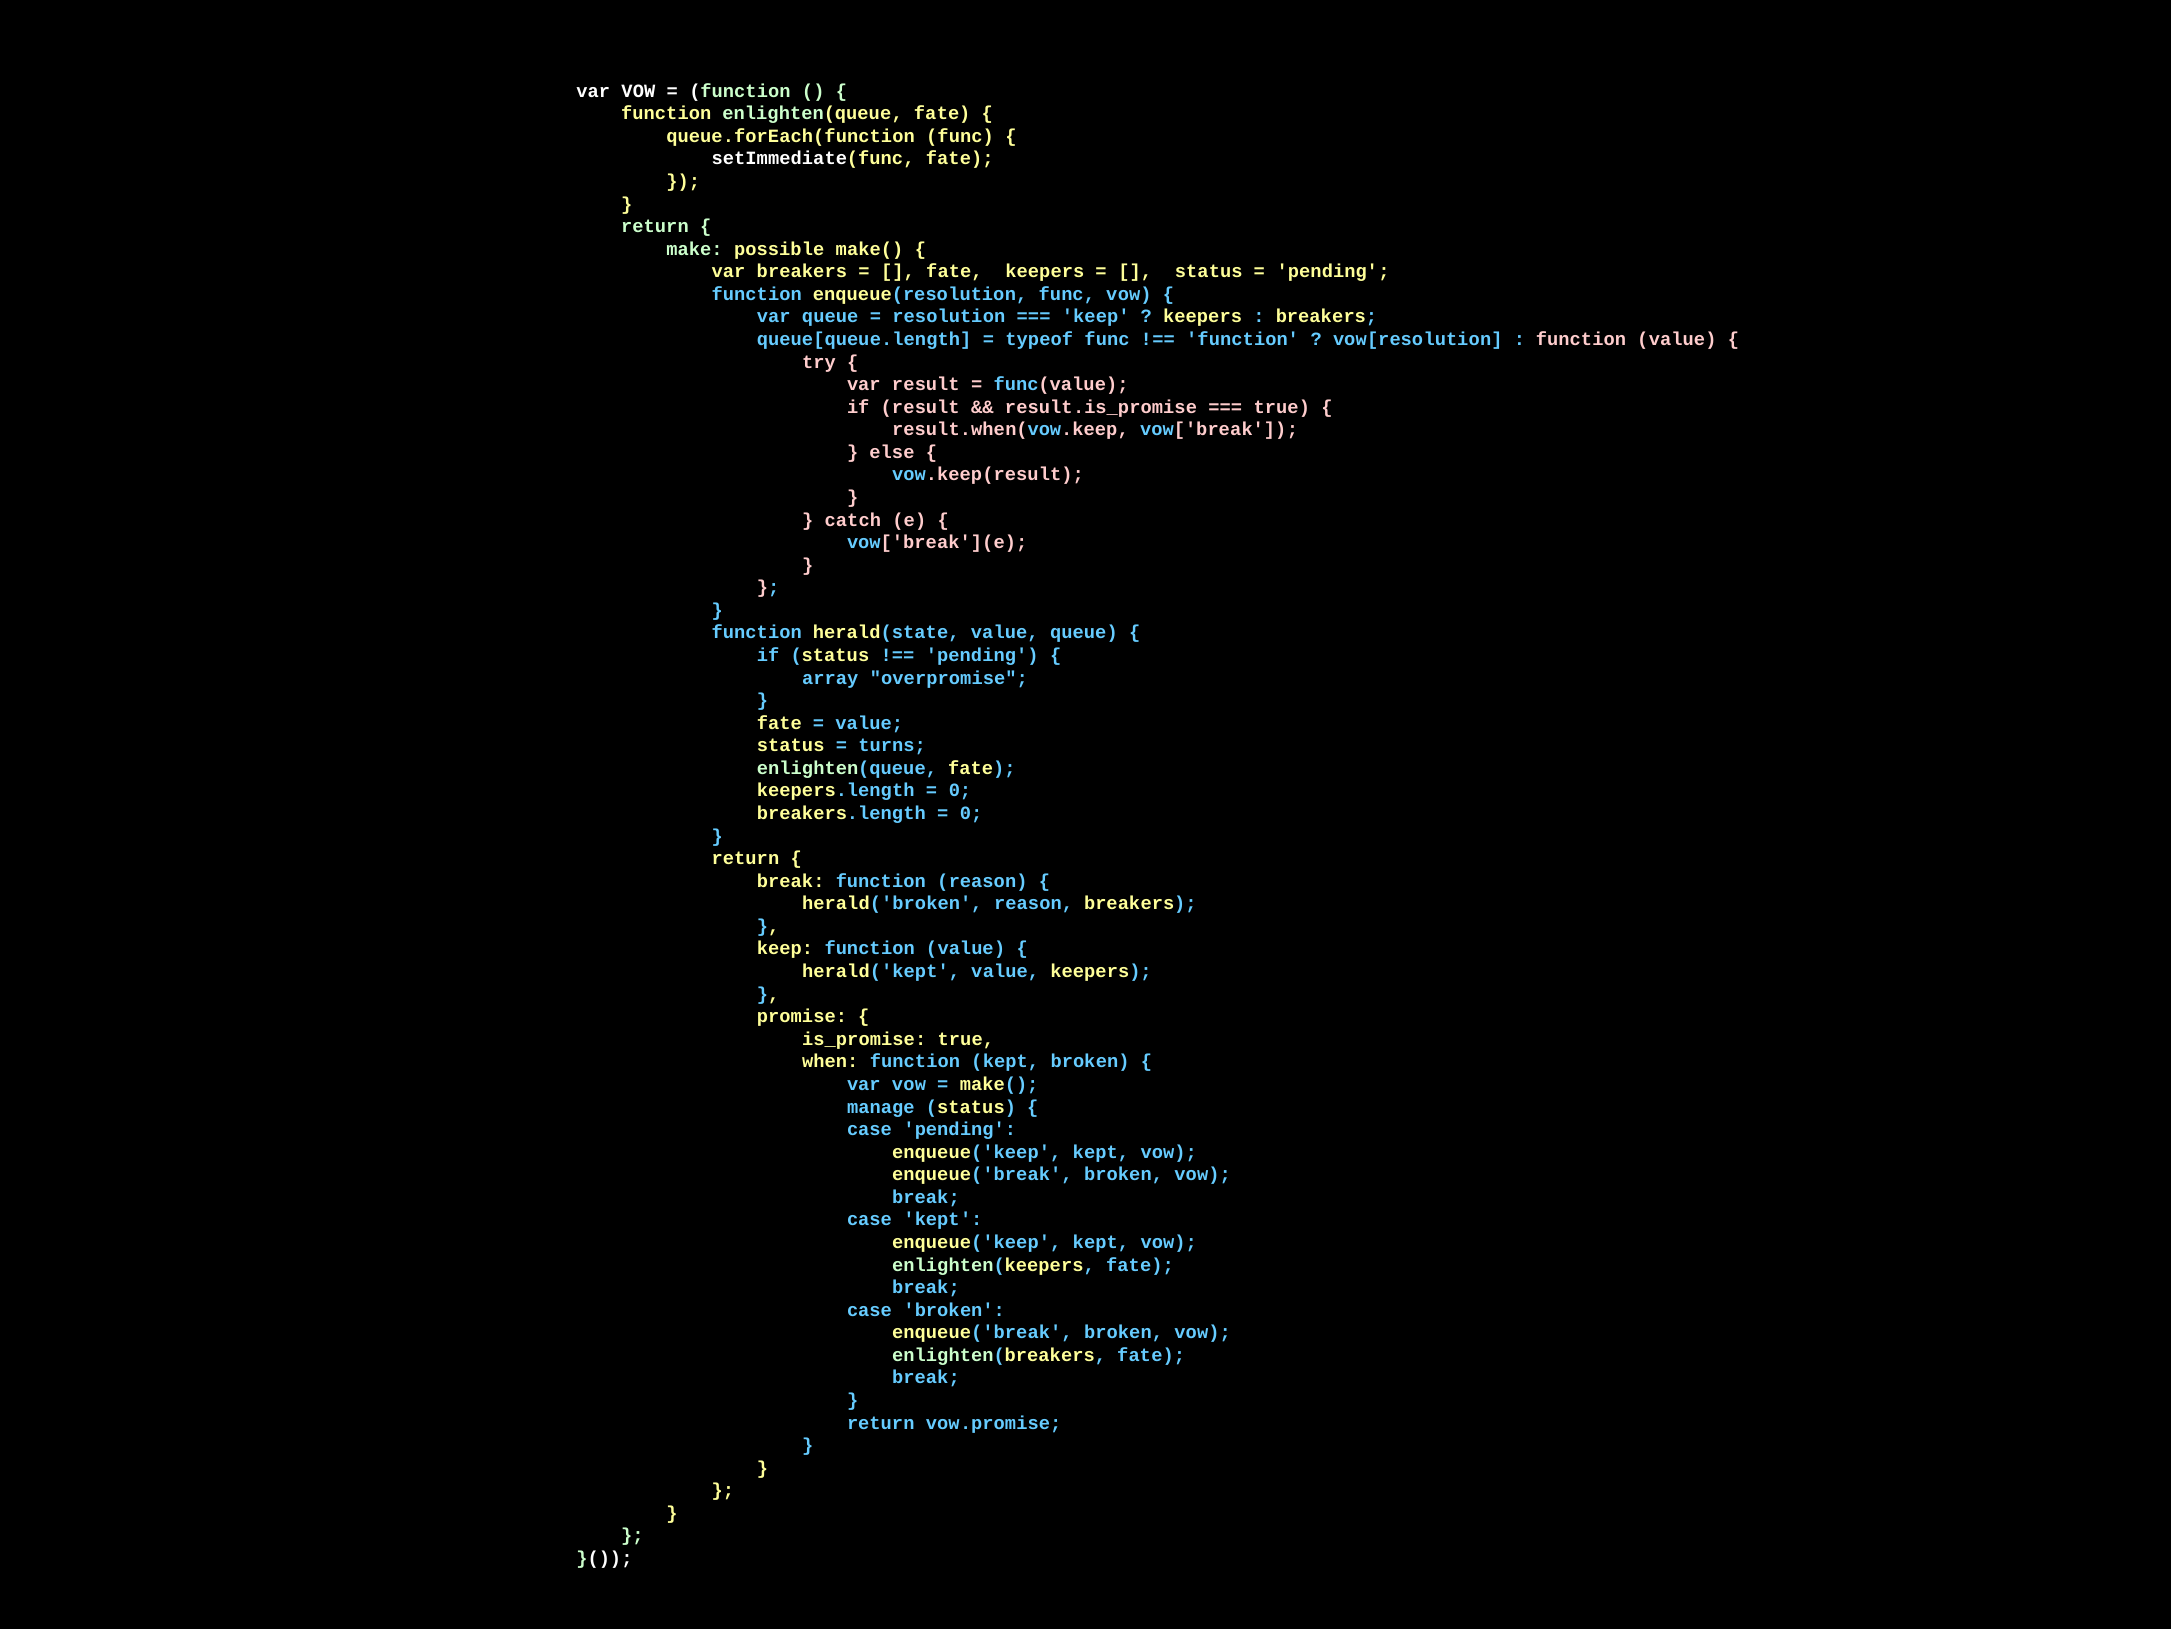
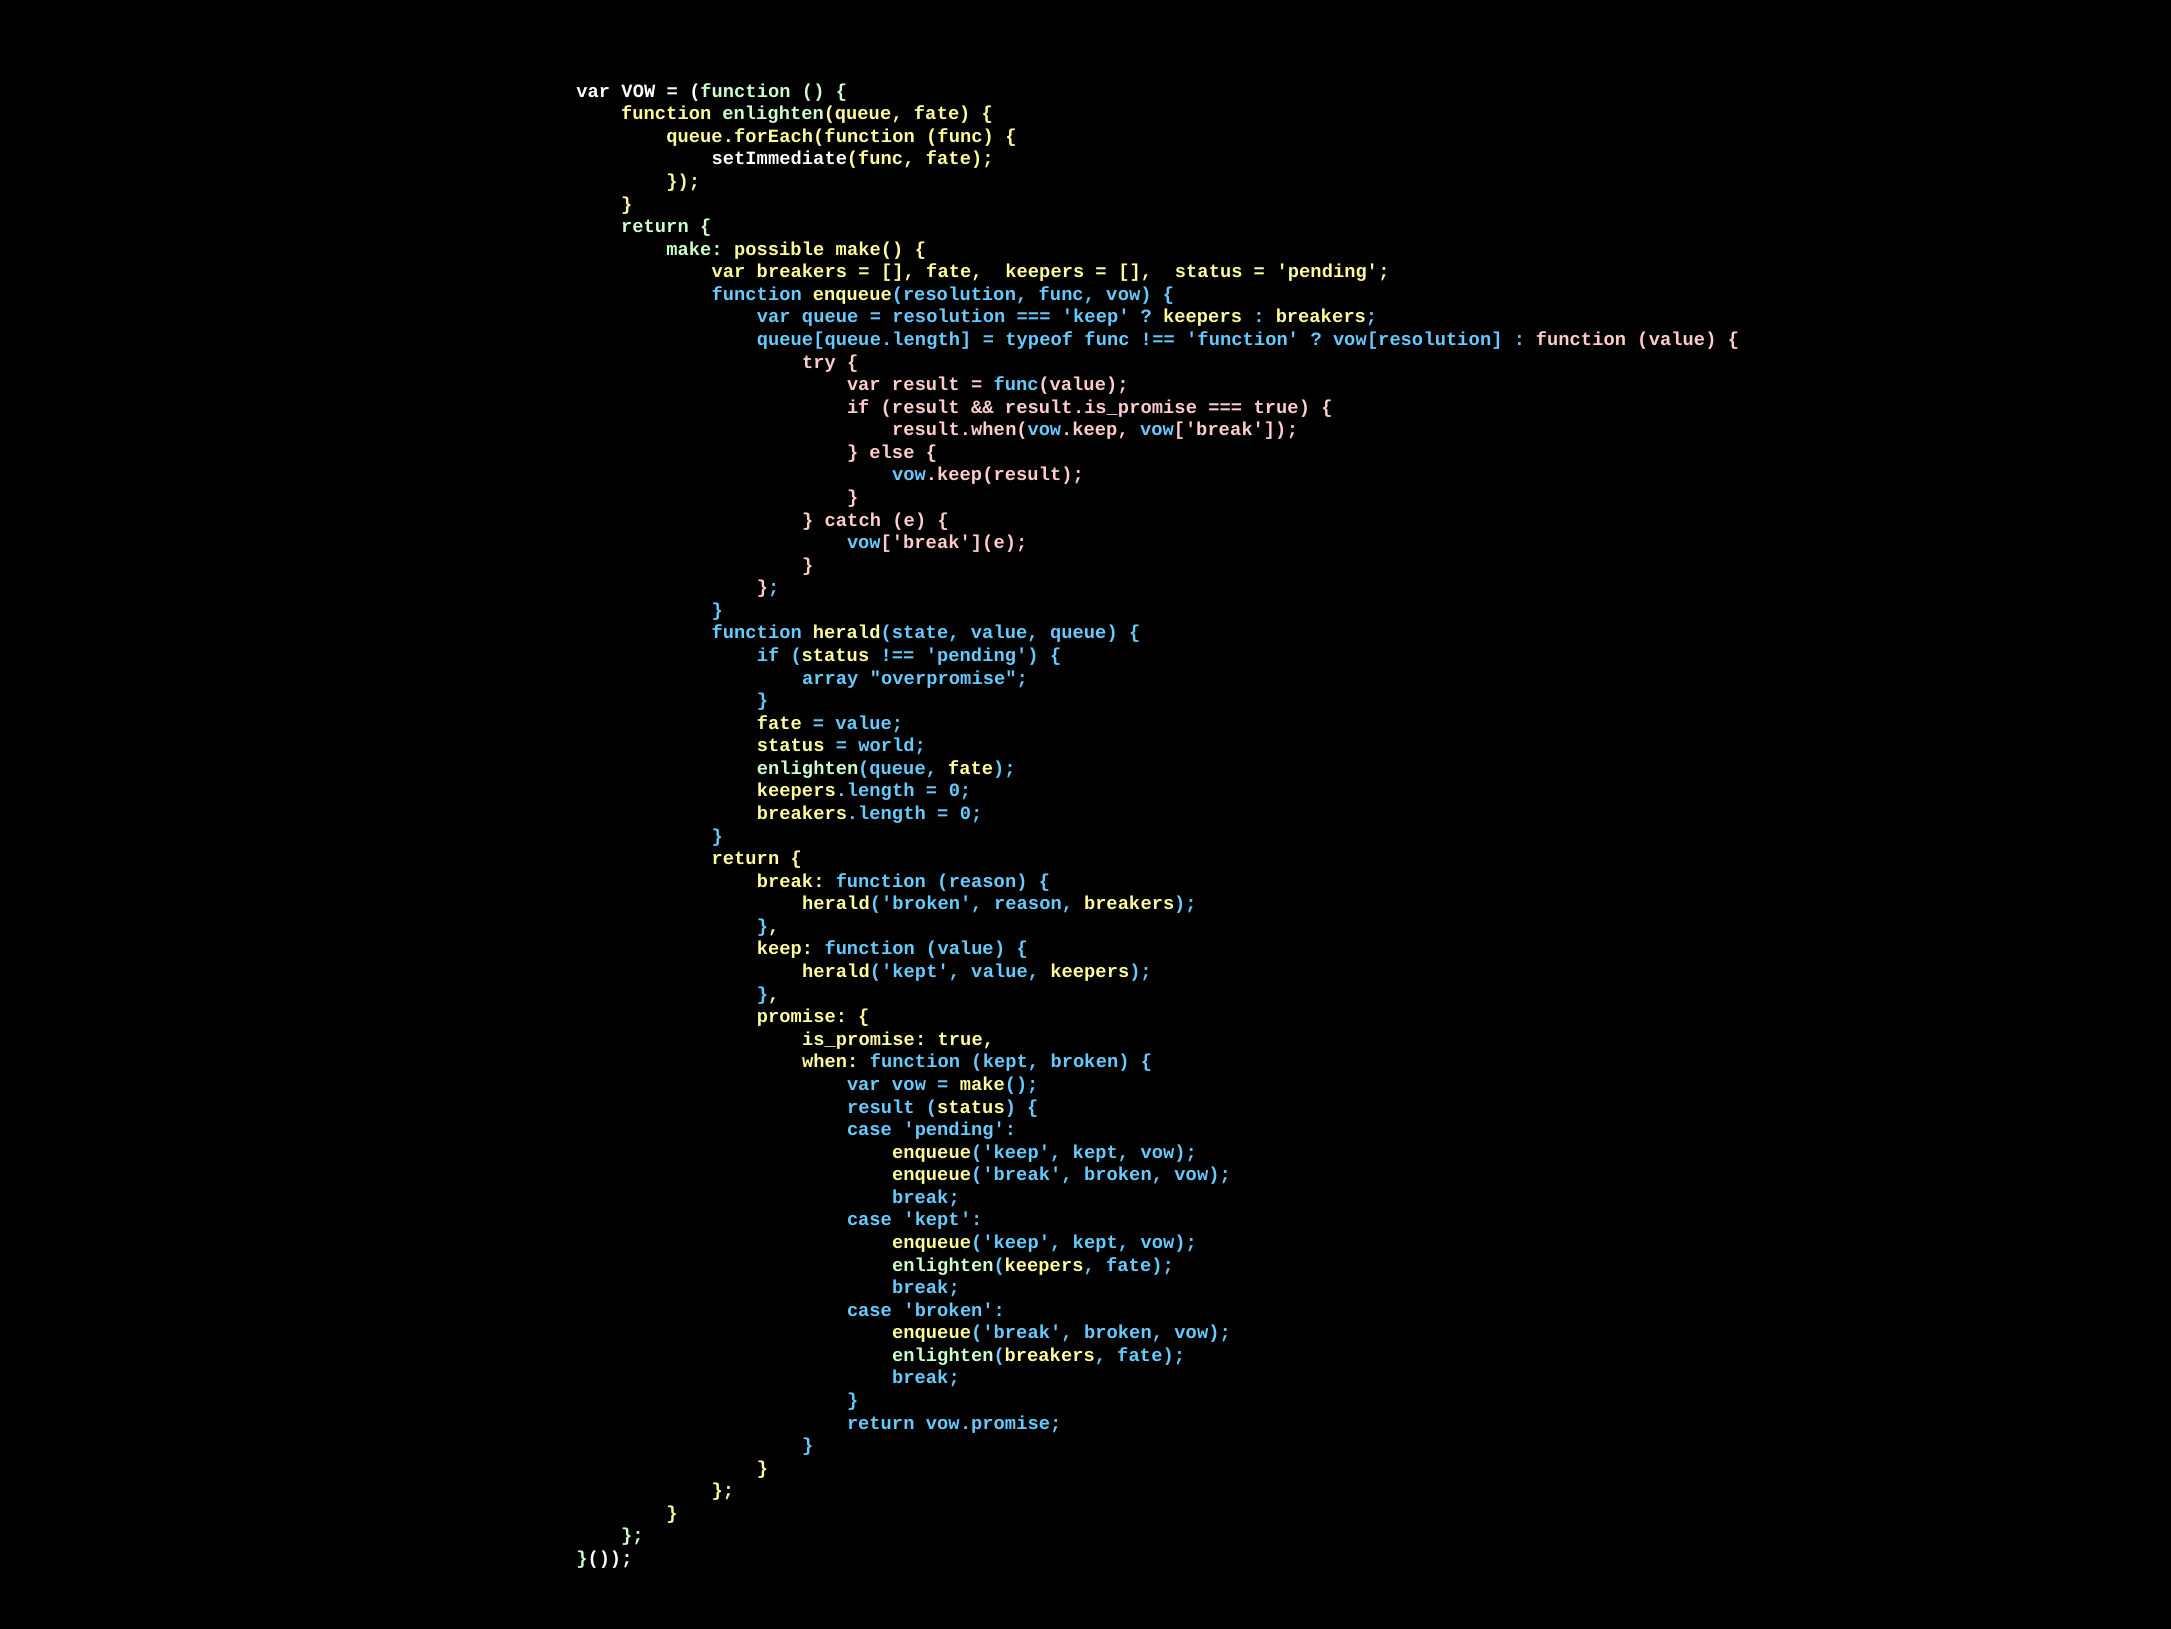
turns: turns -> world (892, 745)
manage: manage -> result (881, 1106)
